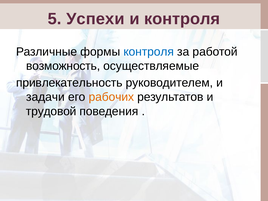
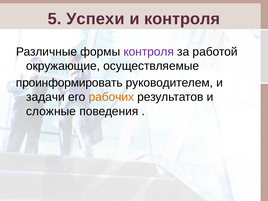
контроля colour: blue -> purple (149, 52)
возможность: возможность -> окружающие (63, 66)
привлекательность: привлекательность -> проинформировать (69, 83)
трудовой: трудовой -> сложные (51, 111)
